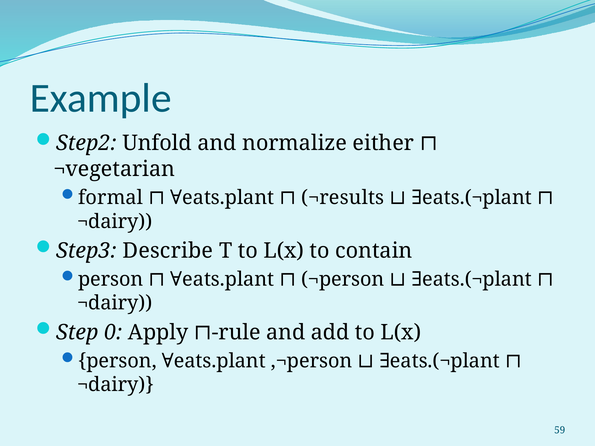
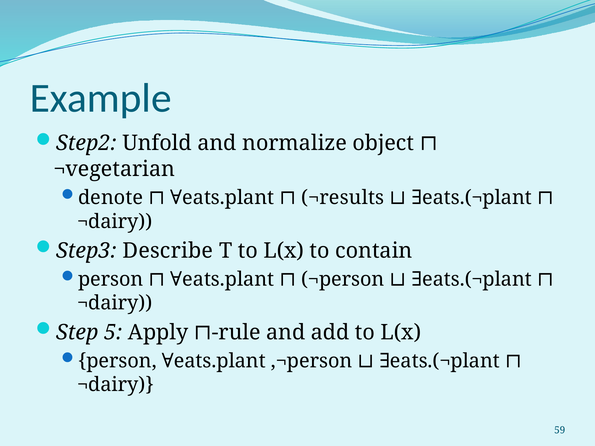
either: either -> object (383, 143)
formal: formal -> denote (111, 198)
0: 0 -> 5 (113, 333)
